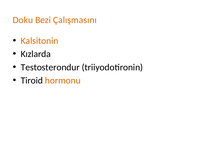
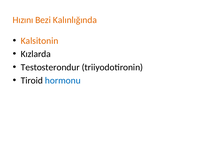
Doku: Doku -> Hızını (23, 20)
Çalışmasını: Çalışmasını -> Kalınlığında (75, 20)
hormonu colour: orange -> blue (63, 81)
